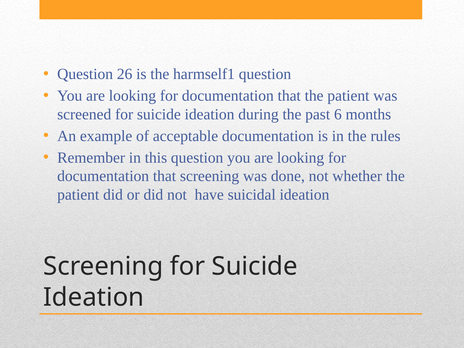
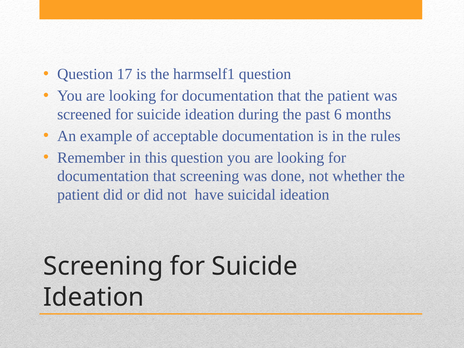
26: 26 -> 17 (125, 74)
